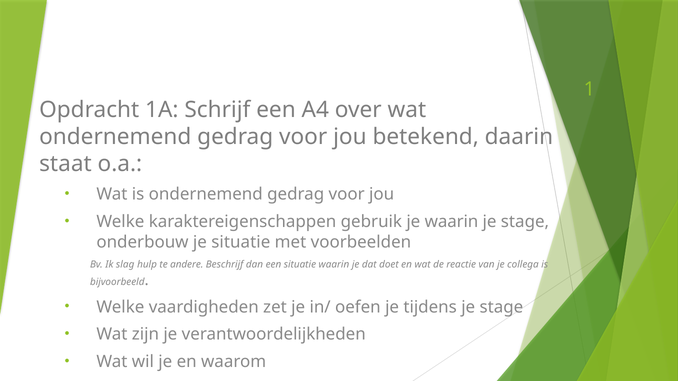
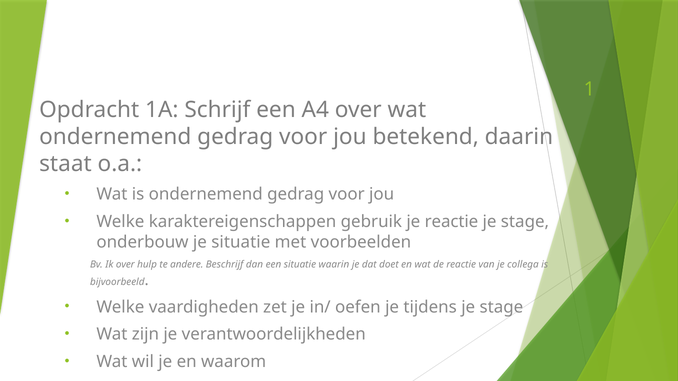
je waarin: waarin -> reactie (451, 222)
Ik slag: slag -> over (125, 265)
